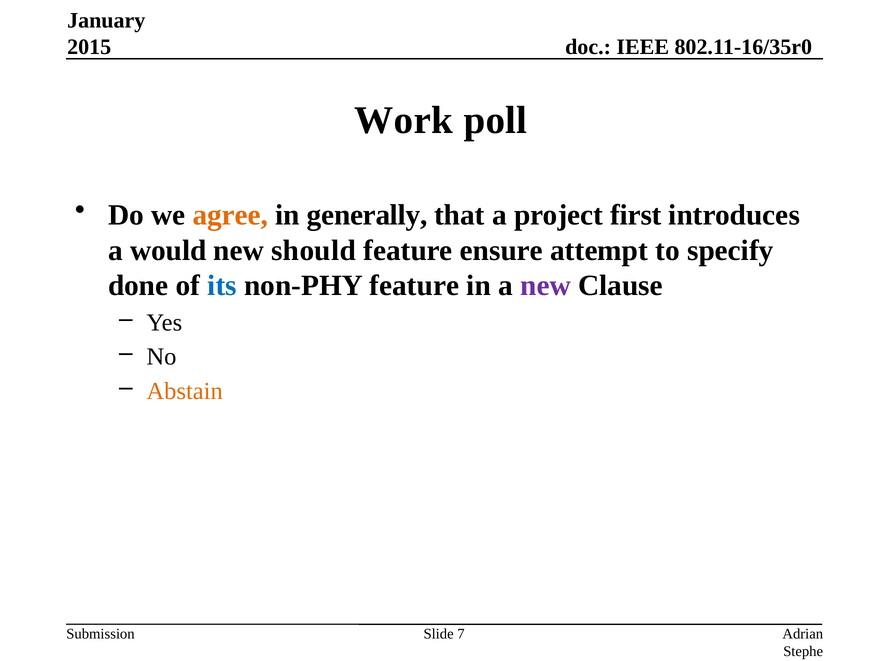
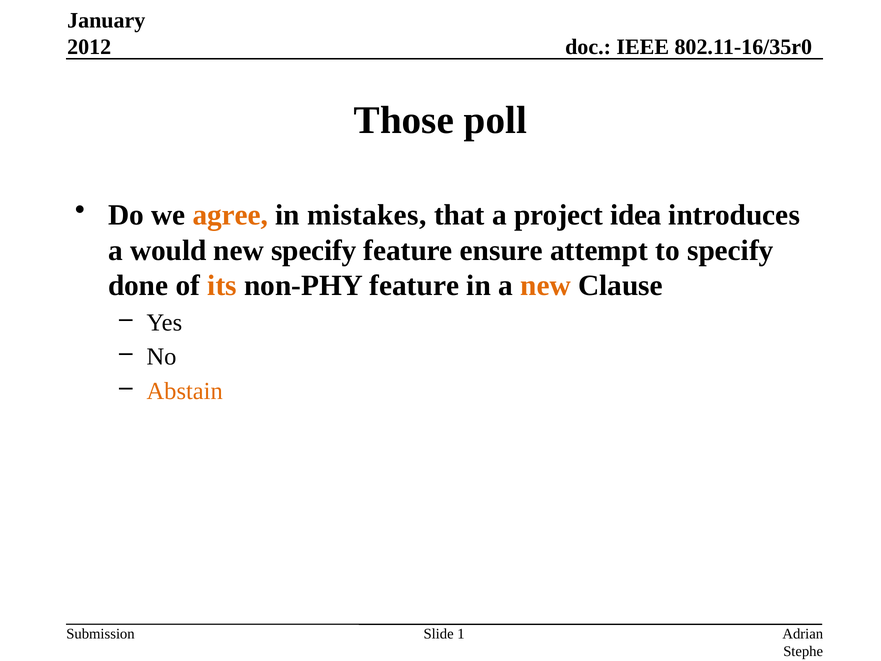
2015: 2015 -> 2012 (89, 47)
Work: Work -> Those (404, 120)
generally: generally -> mistakes (367, 215)
first: first -> idea (636, 215)
new should: should -> specify (314, 250)
its colour: blue -> orange (222, 285)
new colour: purple -> orange (546, 285)
7: 7 -> 1 (461, 634)
